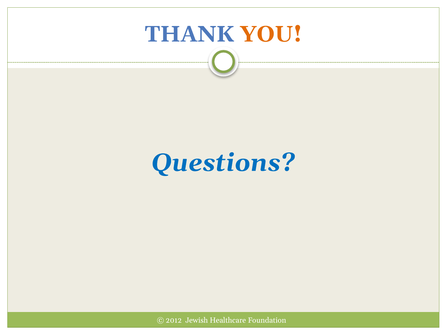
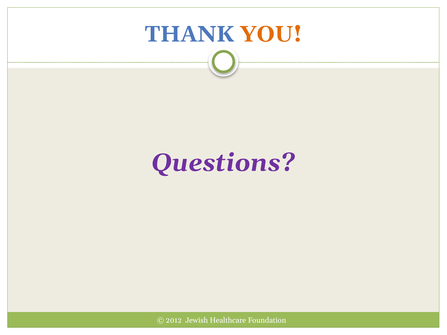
Questions colour: blue -> purple (223, 163)
